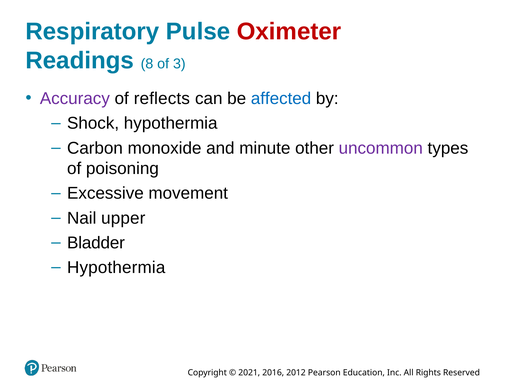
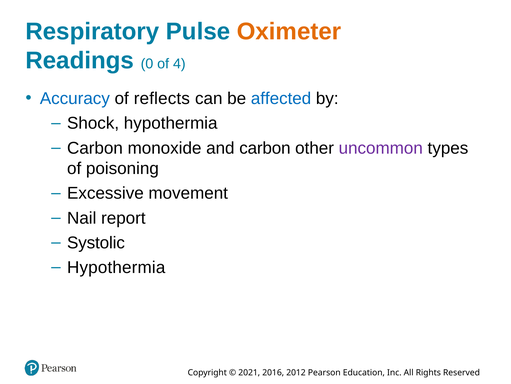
Oximeter colour: red -> orange (289, 32)
8: 8 -> 0 (147, 64)
3: 3 -> 4 (179, 64)
Accuracy colour: purple -> blue (75, 98)
and minute: minute -> carbon (265, 148)
upper: upper -> report (123, 218)
Bladder: Bladder -> Systolic (96, 242)
